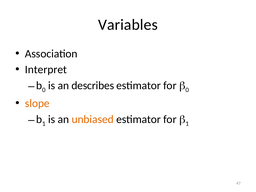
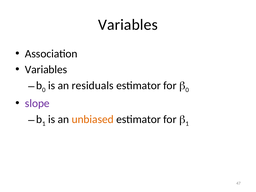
Interpret: Interpret -> Variables (46, 70)
describes: describes -> residuals (93, 86)
slope colour: orange -> purple (37, 103)
